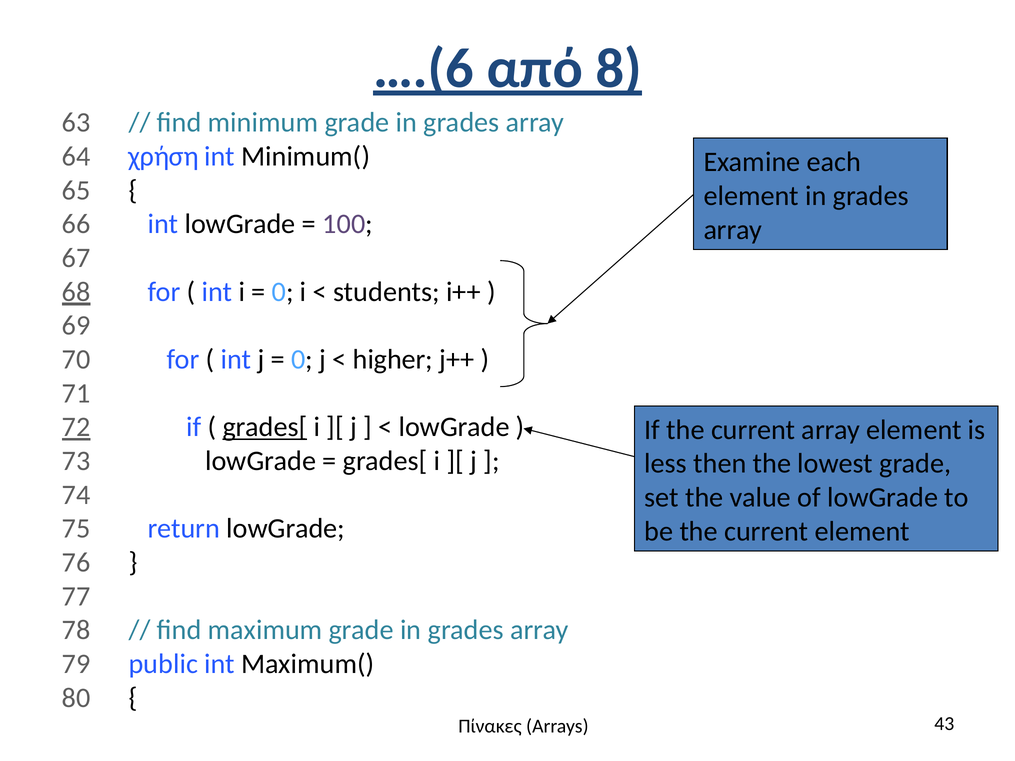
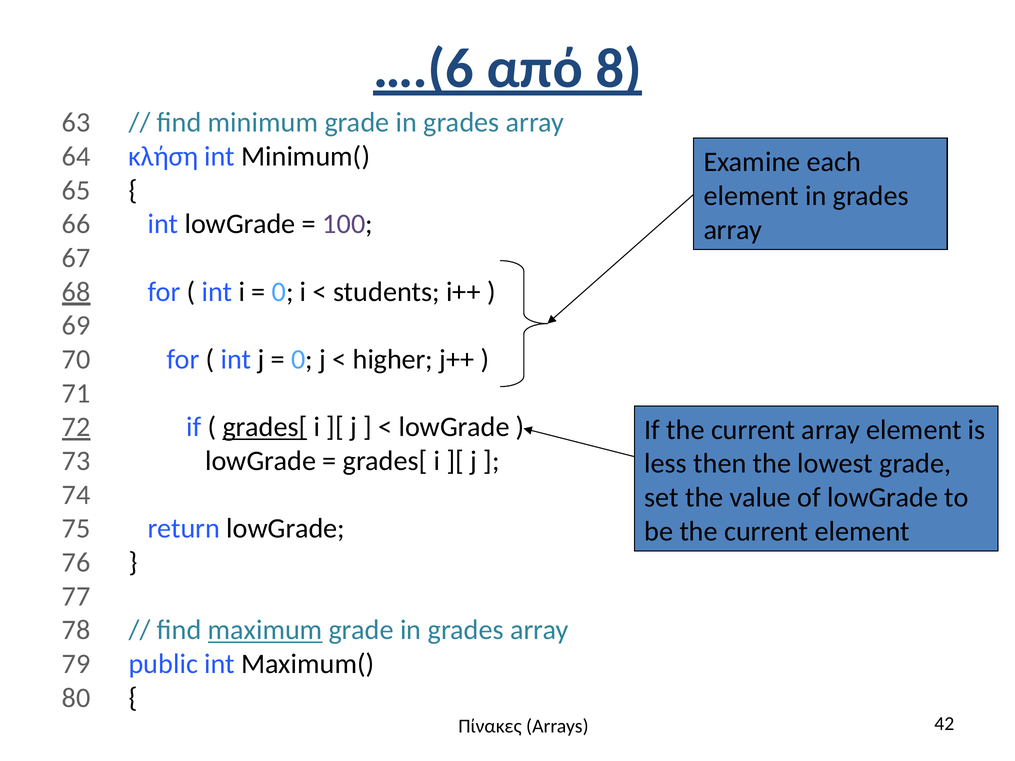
χρήση: χρήση -> κλήση (163, 156)
maximum underline: none -> present (265, 630)
43: 43 -> 42 (944, 724)
